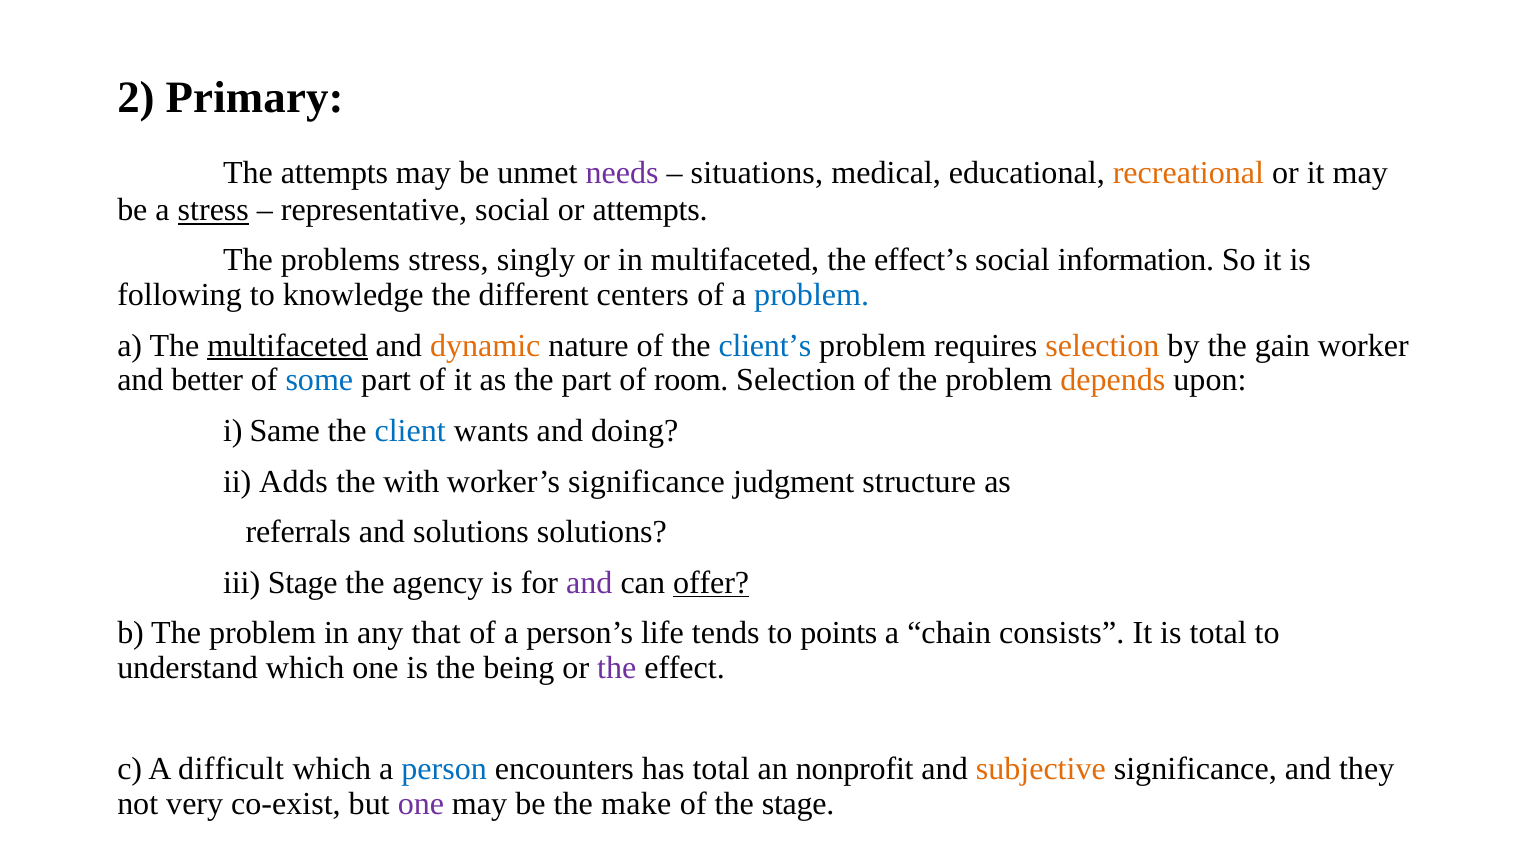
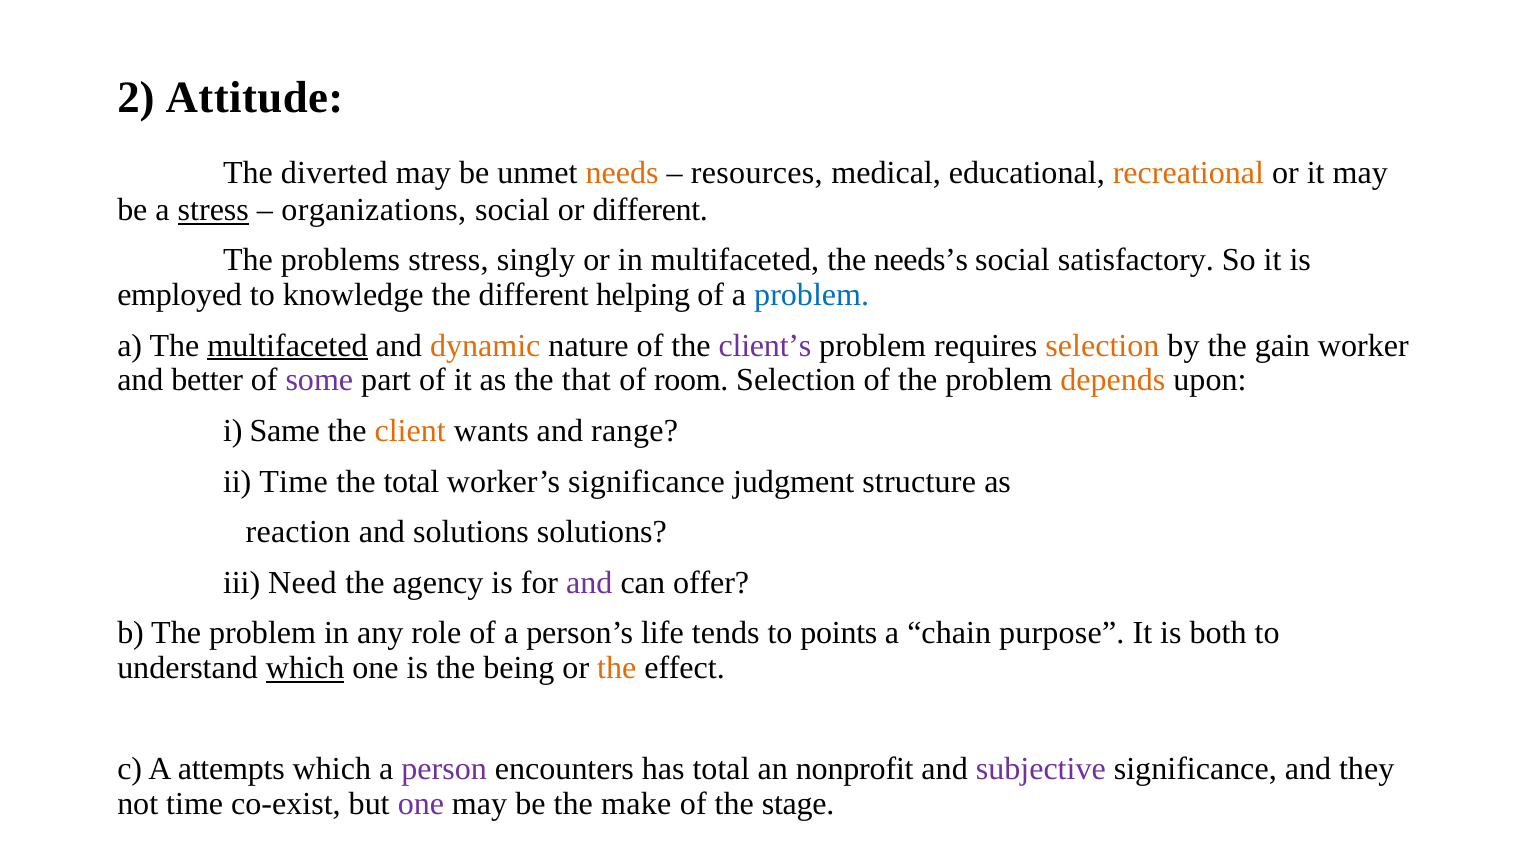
Primary: Primary -> Attitude (255, 97)
The attempts: attempts -> diverted (334, 173)
needs colour: purple -> orange (622, 173)
situations: situations -> resources (757, 173)
representative: representative -> organizations (374, 210)
or attempts: attempts -> different (650, 210)
effect’s: effect’s -> needs’s (921, 260)
information: information -> satisfactory (1136, 260)
following: following -> employed (180, 295)
centers: centers -> helping (643, 295)
client’s colour: blue -> purple (765, 346)
some colour: blue -> purple (319, 380)
the part: part -> that (586, 380)
client colour: blue -> orange (410, 431)
doing: doing -> range (635, 431)
ii Adds: Adds -> Time (294, 482)
the with: with -> total (411, 482)
referrals: referrals -> reaction (298, 532)
iii Stage: Stage -> Need (302, 583)
offer underline: present -> none (711, 583)
that: that -> role (436, 633)
consists: consists -> purpose (1062, 633)
is total: total -> both (1218, 633)
which underline: none -> present (305, 668)
the colour: purple -> orange (617, 668)
difficult: difficult -> attempts (231, 769)
person colour: blue -> purple (444, 769)
subjective colour: orange -> purple (1041, 769)
not very: very -> time (195, 804)
